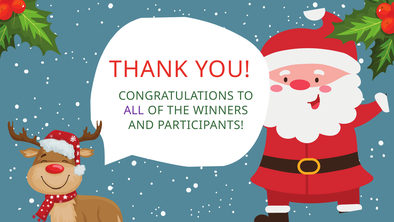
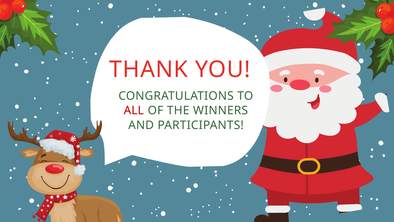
ALL colour: purple -> red (134, 110)
